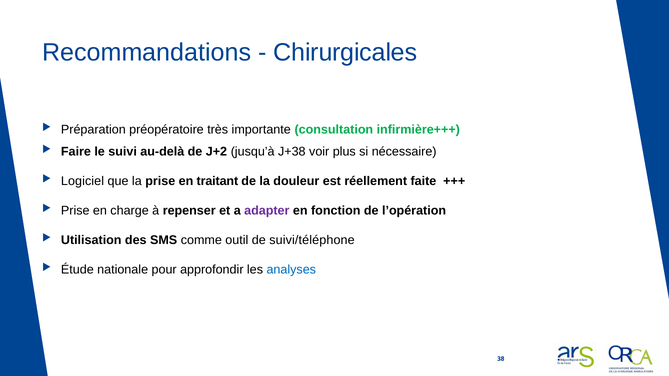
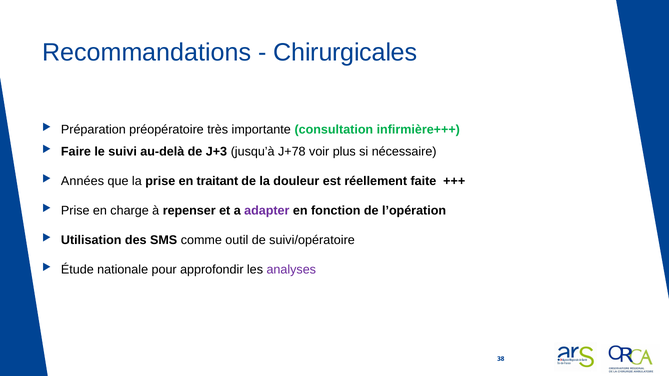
J+2: J+2 -> J+3 (216, 152)
J+38: J+38 -> J+78 (292, 152)
Logiciel: Logiciel -> Années (83, 181)
suivi/téléphone: suivi/téléphone -> suivi/opératoire (312, 240)
analyses colour: blue -> purple (291, 270)
